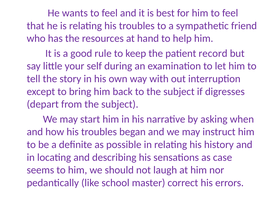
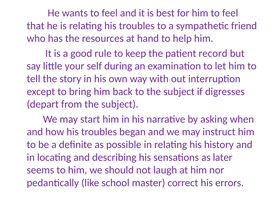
case: case -> later (223, 158)
